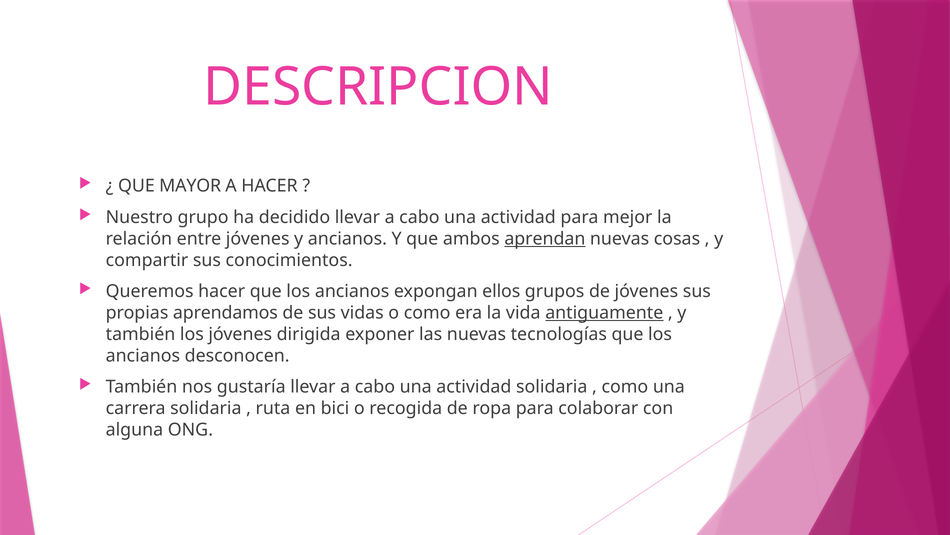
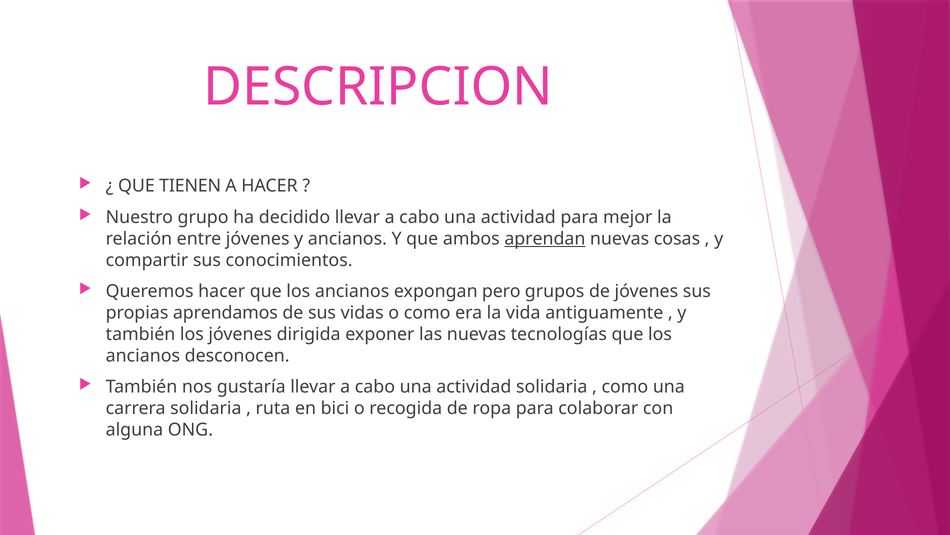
MAYOR: MAYOR -> TIENEN (190, 186)
ellos: ellos -> pero (501, 291)
antiguamente underline: present -> none (604, 313)
